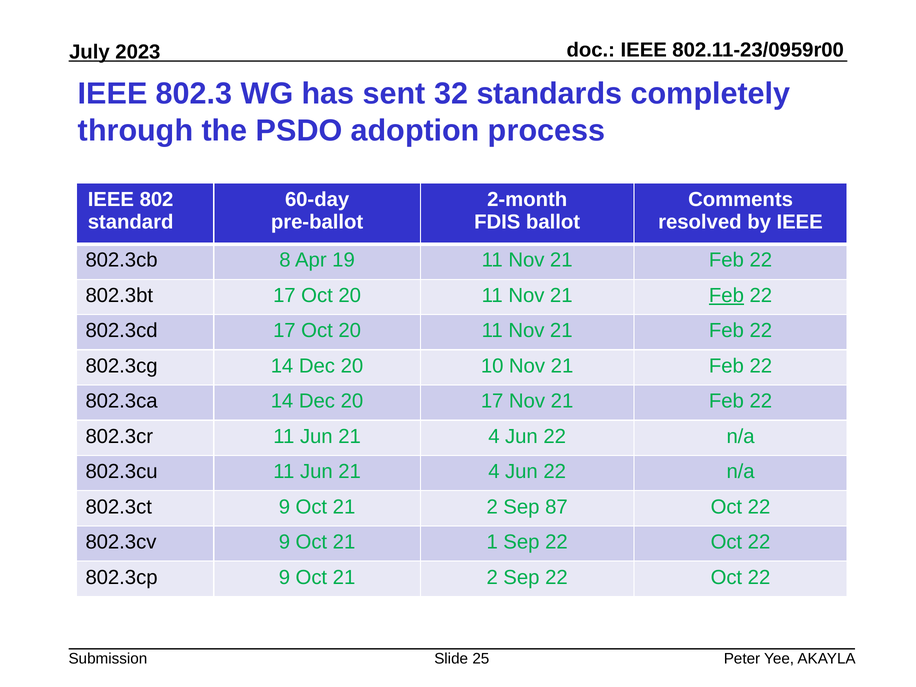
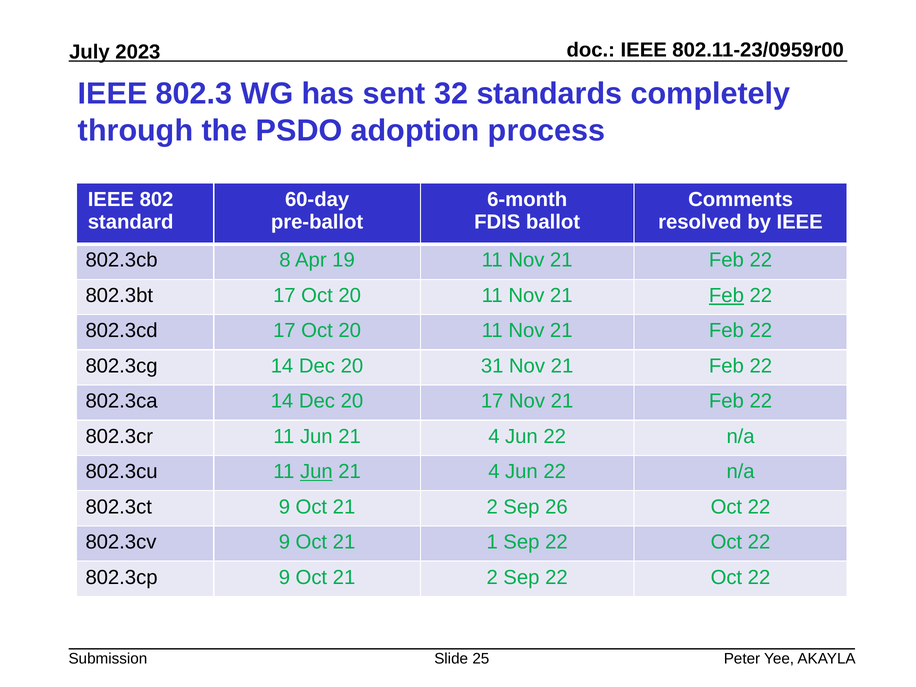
2-month: 2-month -> 6-month (527, 199)
10: 10 -> 31 (492, 366)
Jun underline: none -> present (316, 472)
87: 87 -> 26 (556, 507)
